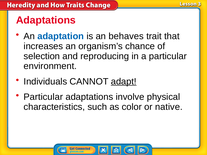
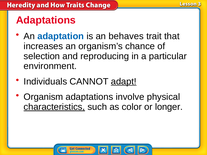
Particular: Particular -> Organism (43, 97)
characteristics underline: none -> present (54, 107)
native: native -> longer (169, 107)
